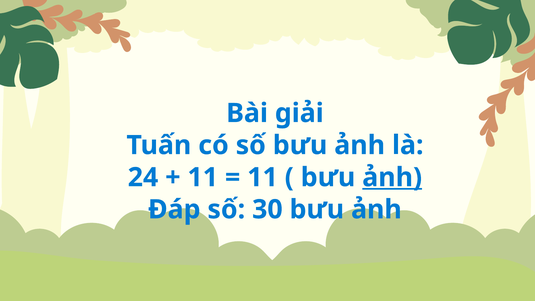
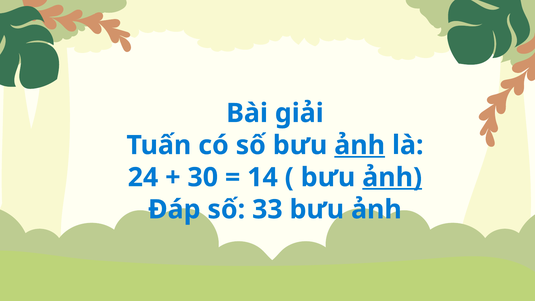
ảnh underline: none -> present (360, 145)
11: 11 -> 30 (203, 177)
11: 11 -> 14 (263, 177)
30: 30 -> 33 (267, 209)
